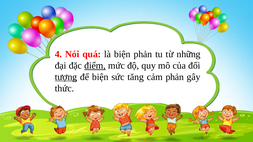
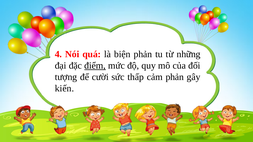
tượng underline: present -> none (66, 77)
để biện: biện -> cười (100, 77)
tăng: tăng -> thấp (136, 77)
thức: thức -> kiến (64, 88)
